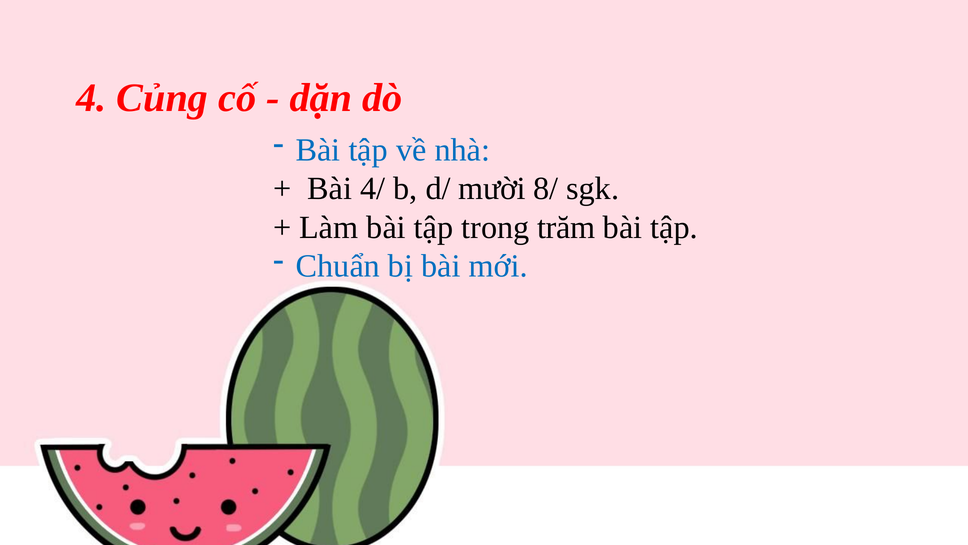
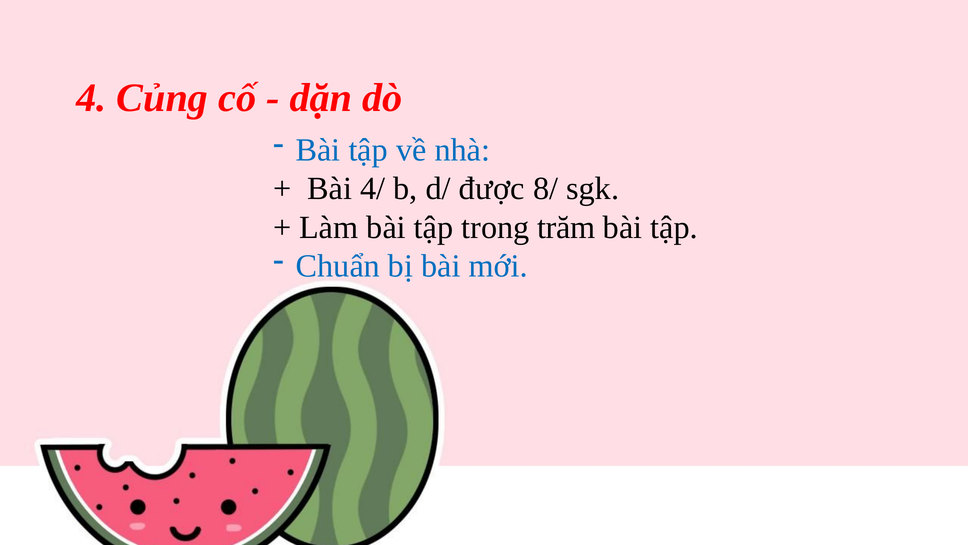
mười: mười -> được (492, 189)
